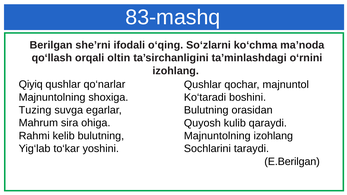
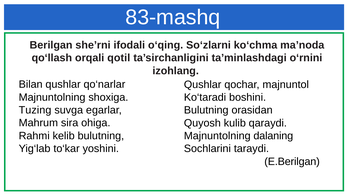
oltin: oltin -> qotil (119, 58)
Qiyiq: Qiyiq -> Bilan (31, 85)
Majnuntolning izohlang: izohlang -> dalaning (273, 136)
